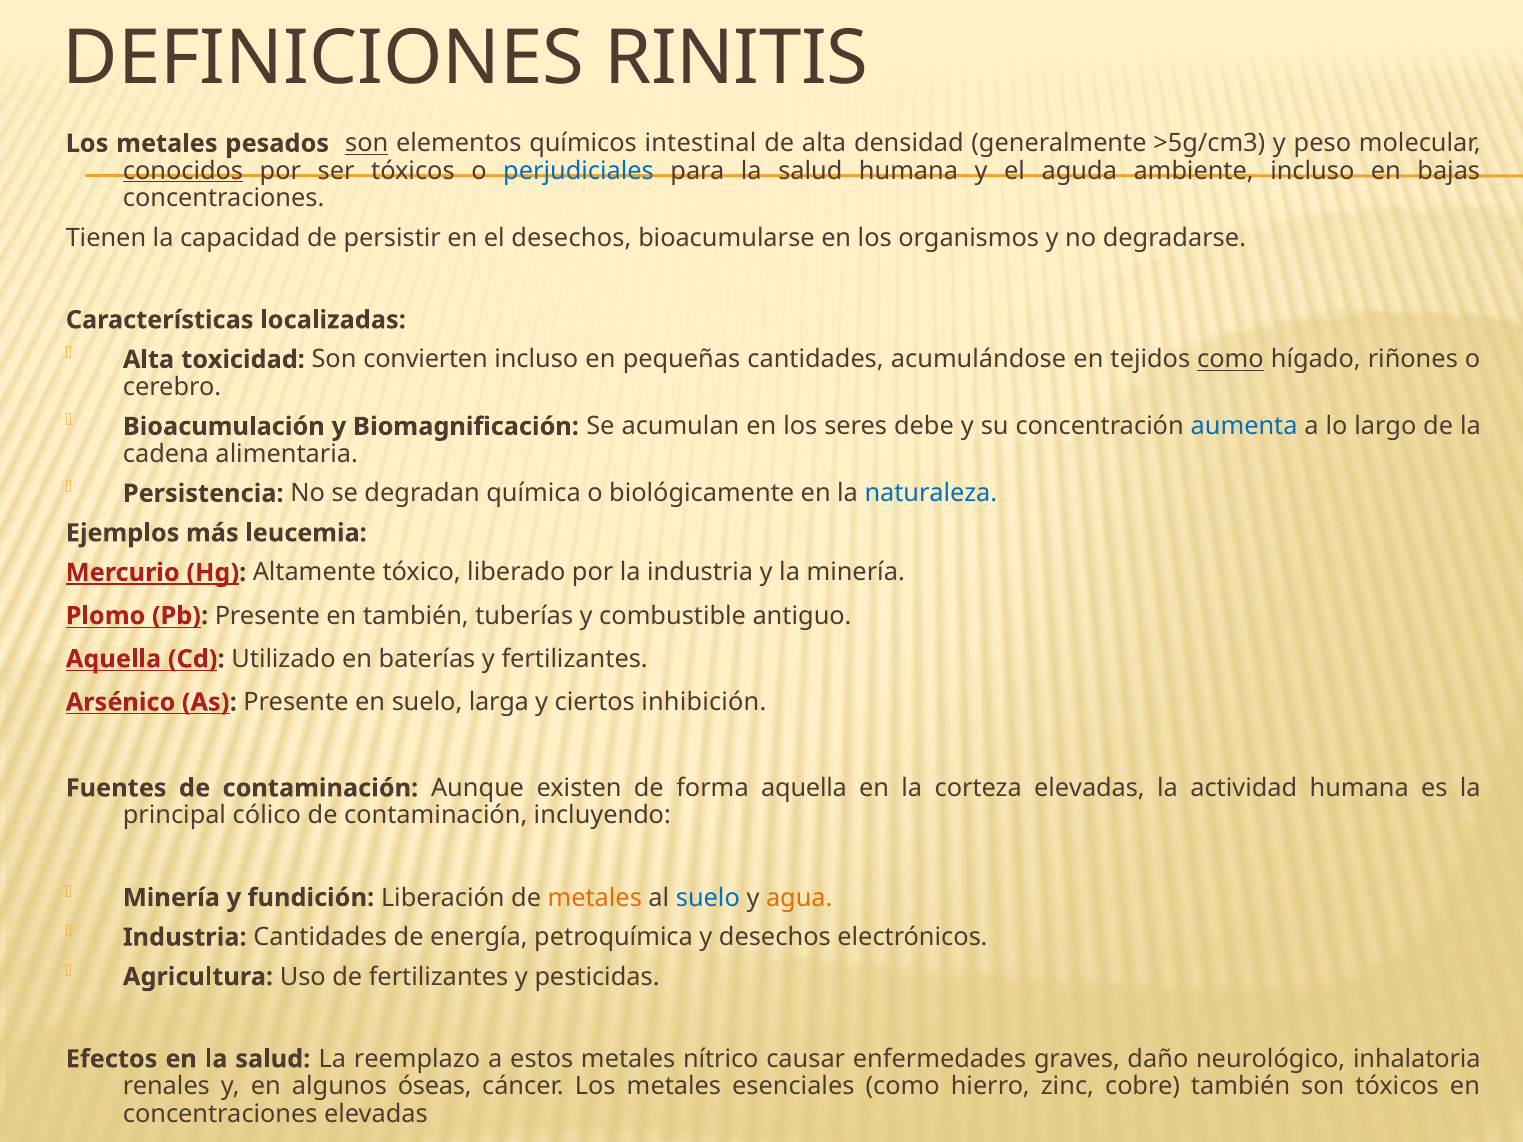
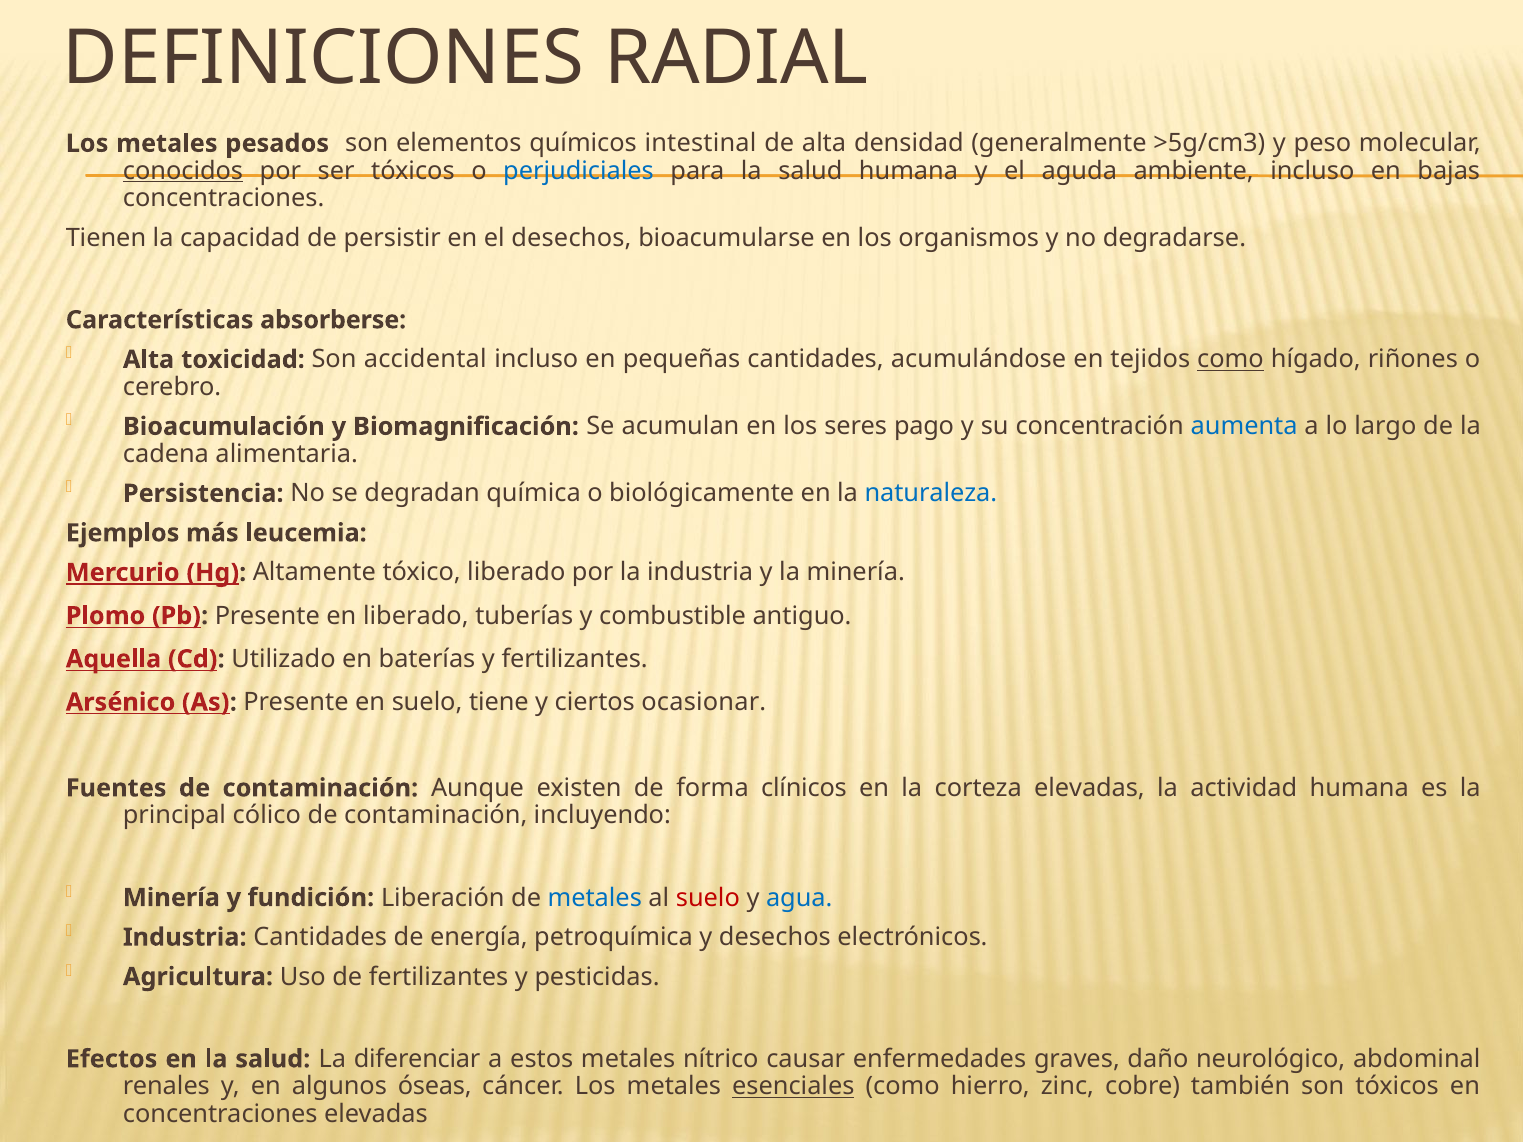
RINITIS: RINITIS -> RADIAL (736, 59)
son underline: present -> none (367, 143)
localizadas: localizadas -> absorberse (333, 320)
convierten: convierten -> accidental (425, 360)
debe: debe -> pago (924, 427)
en también: también -> liberado (416, 616)
larga: larga -> tiene (499, 702)
inhibición: inhibición -> ocasionar (704, 702)
forma aquella: aquella -> clínicos (804, 788)
metales colour: orange -> blue (595, 898)
suelo colour: blue -> red (708, 898)
agua colour: orange -> blue (799, 898)
reemplazo: reemplazo -> diferenciar (417, 1059)
inhalatoria: inhalatoria -> abdominal (1417, 1059)
esenciales underline: none -> present (793, 1087)
